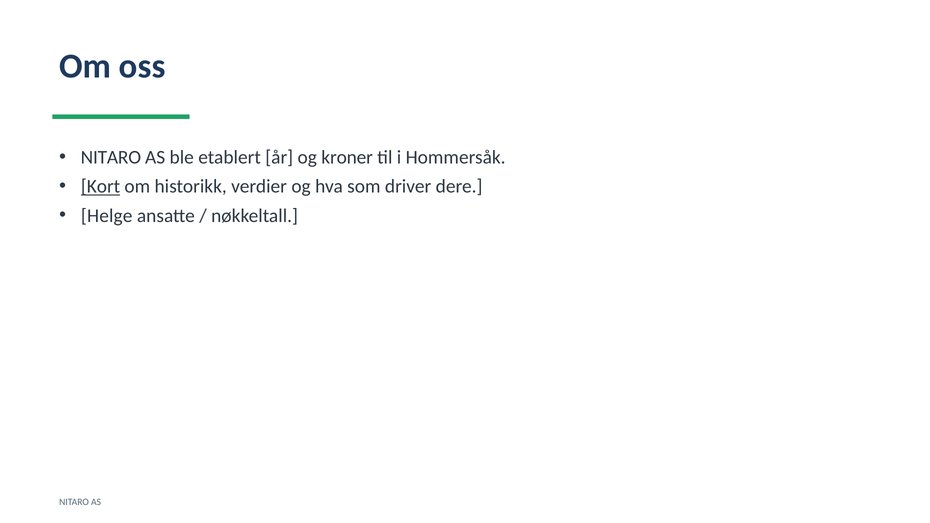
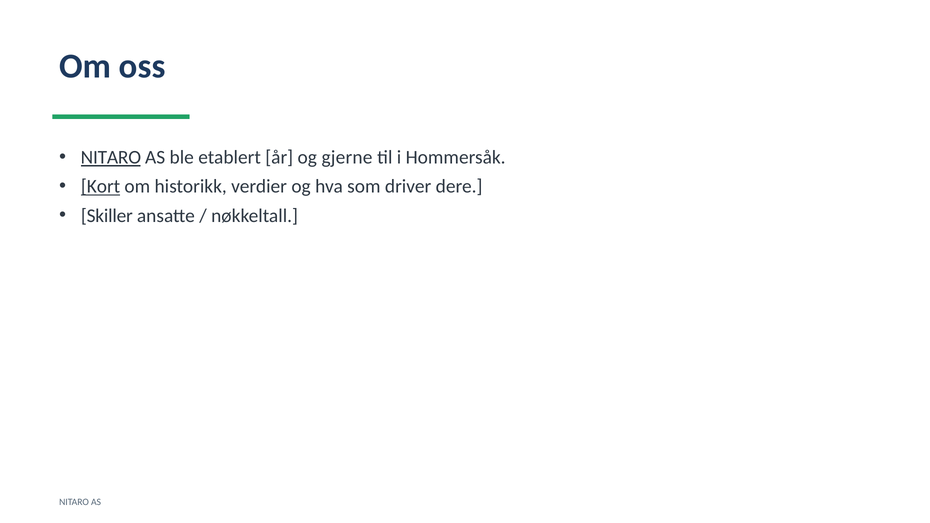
NITARO underline: none -> present (111, 158)
kroner: kroner -> gjerne (347, 158)
Helge: Helge -> Skiller (107, 216)
